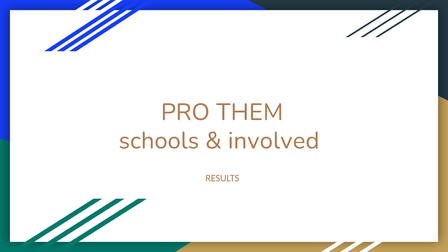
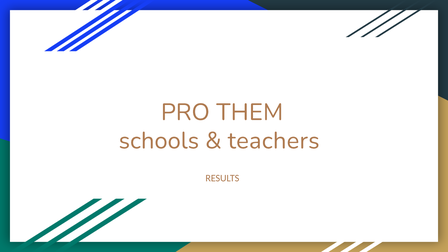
involved: involved -> teachers (274, 141)
